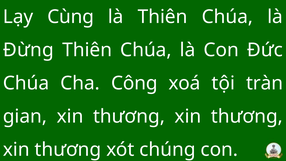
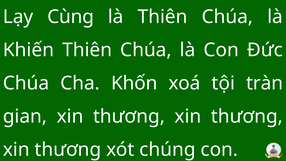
Đừng: Đừng -> Khiến (28, 50)
Công: Công -> Khốn (134, 83)
